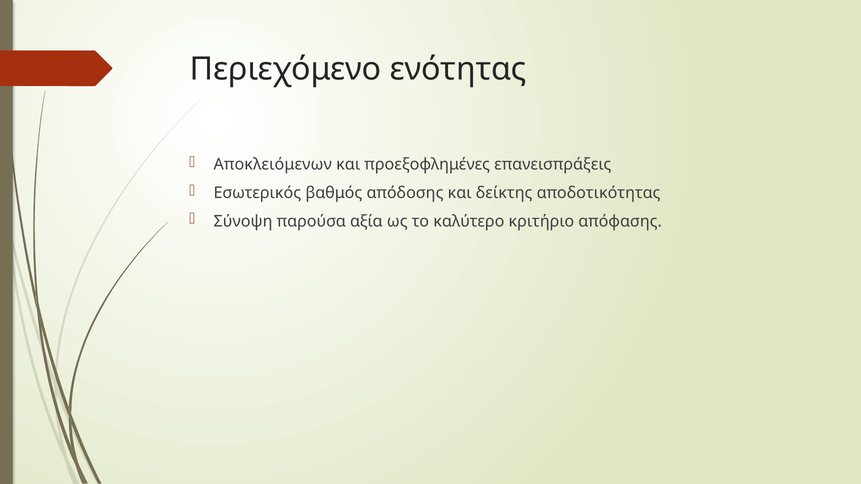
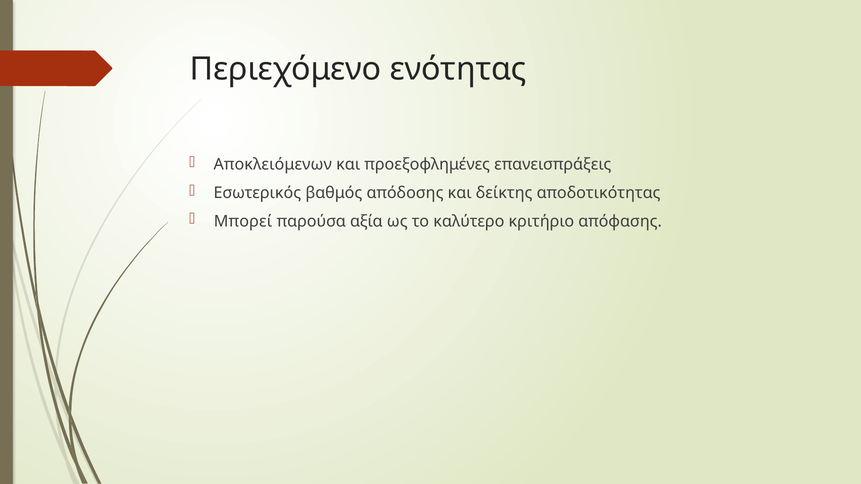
Σύνοψη: Σύνοψη -> Μπορεί (243, 221)
